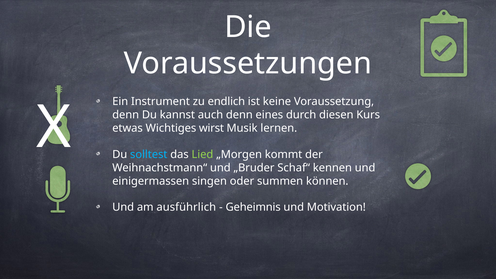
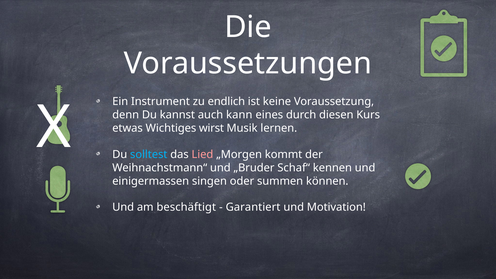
auch denn: denn -> kann (239, 115)
Lied colour: light green -> pink (202, 154)
ausführlich: ausführlich -> beschäftigt (186, 207)
Geheimnis: Geheimnis -> Garantiert (253, 207)
